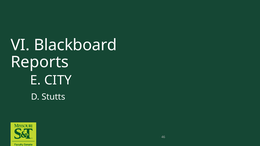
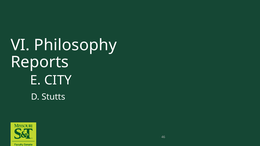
Blackboard: Blackboard -> Philosophy (75, 45)
